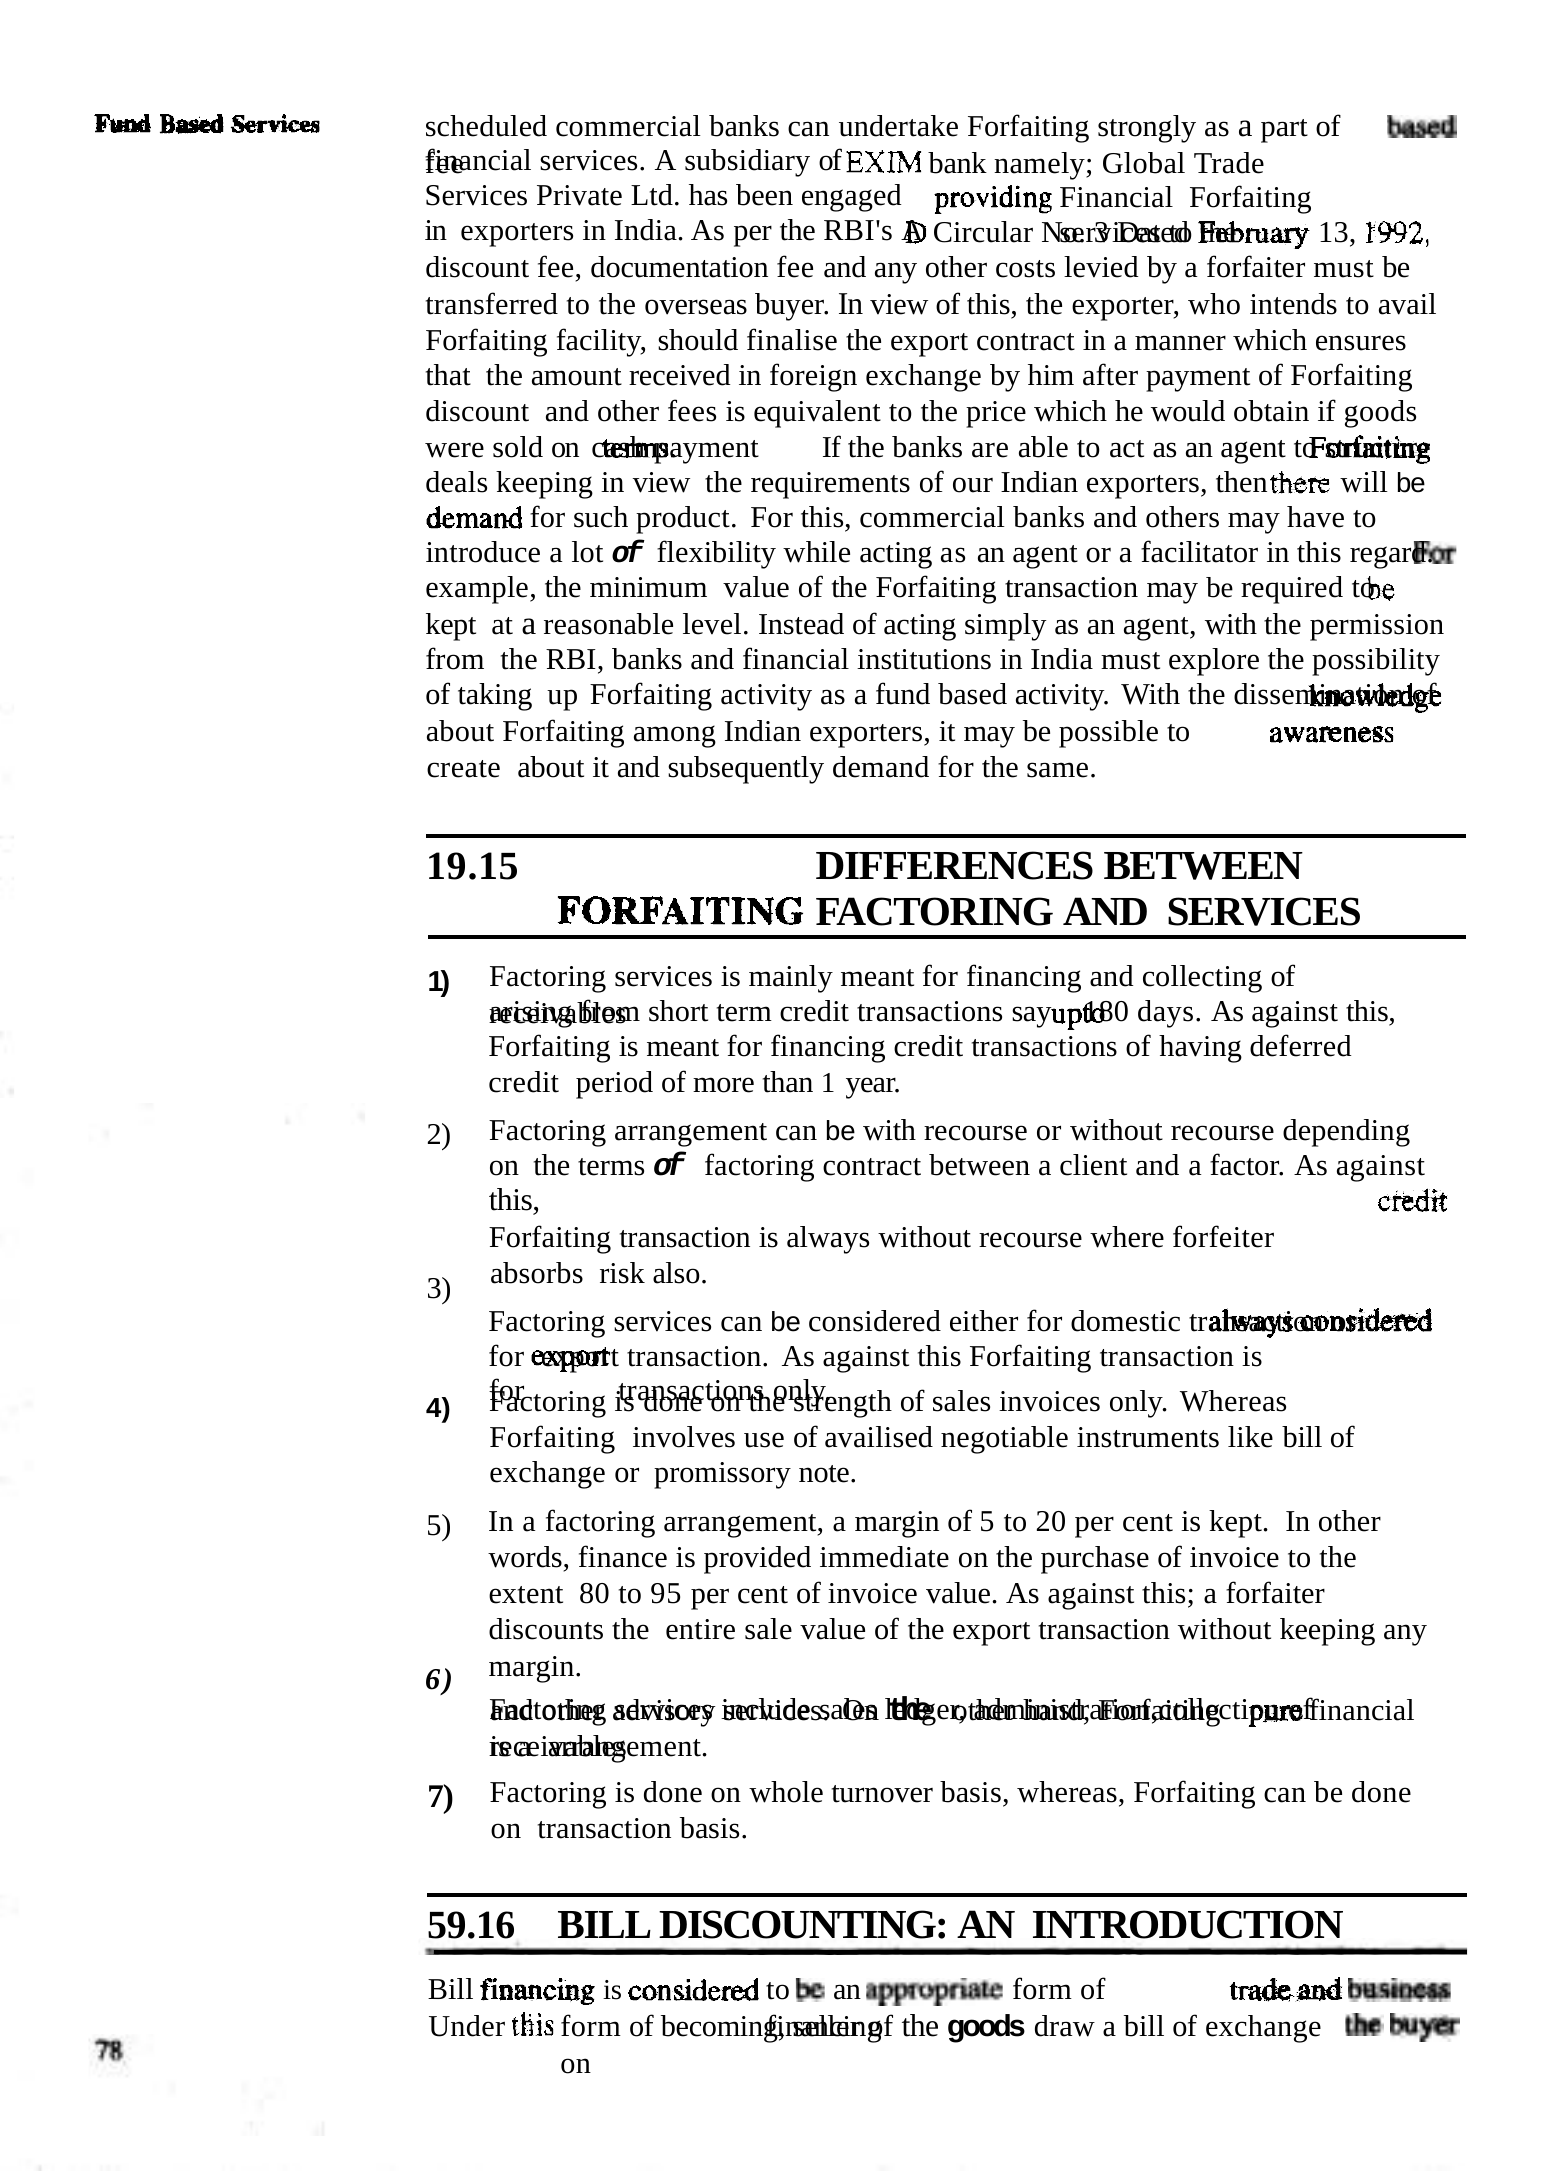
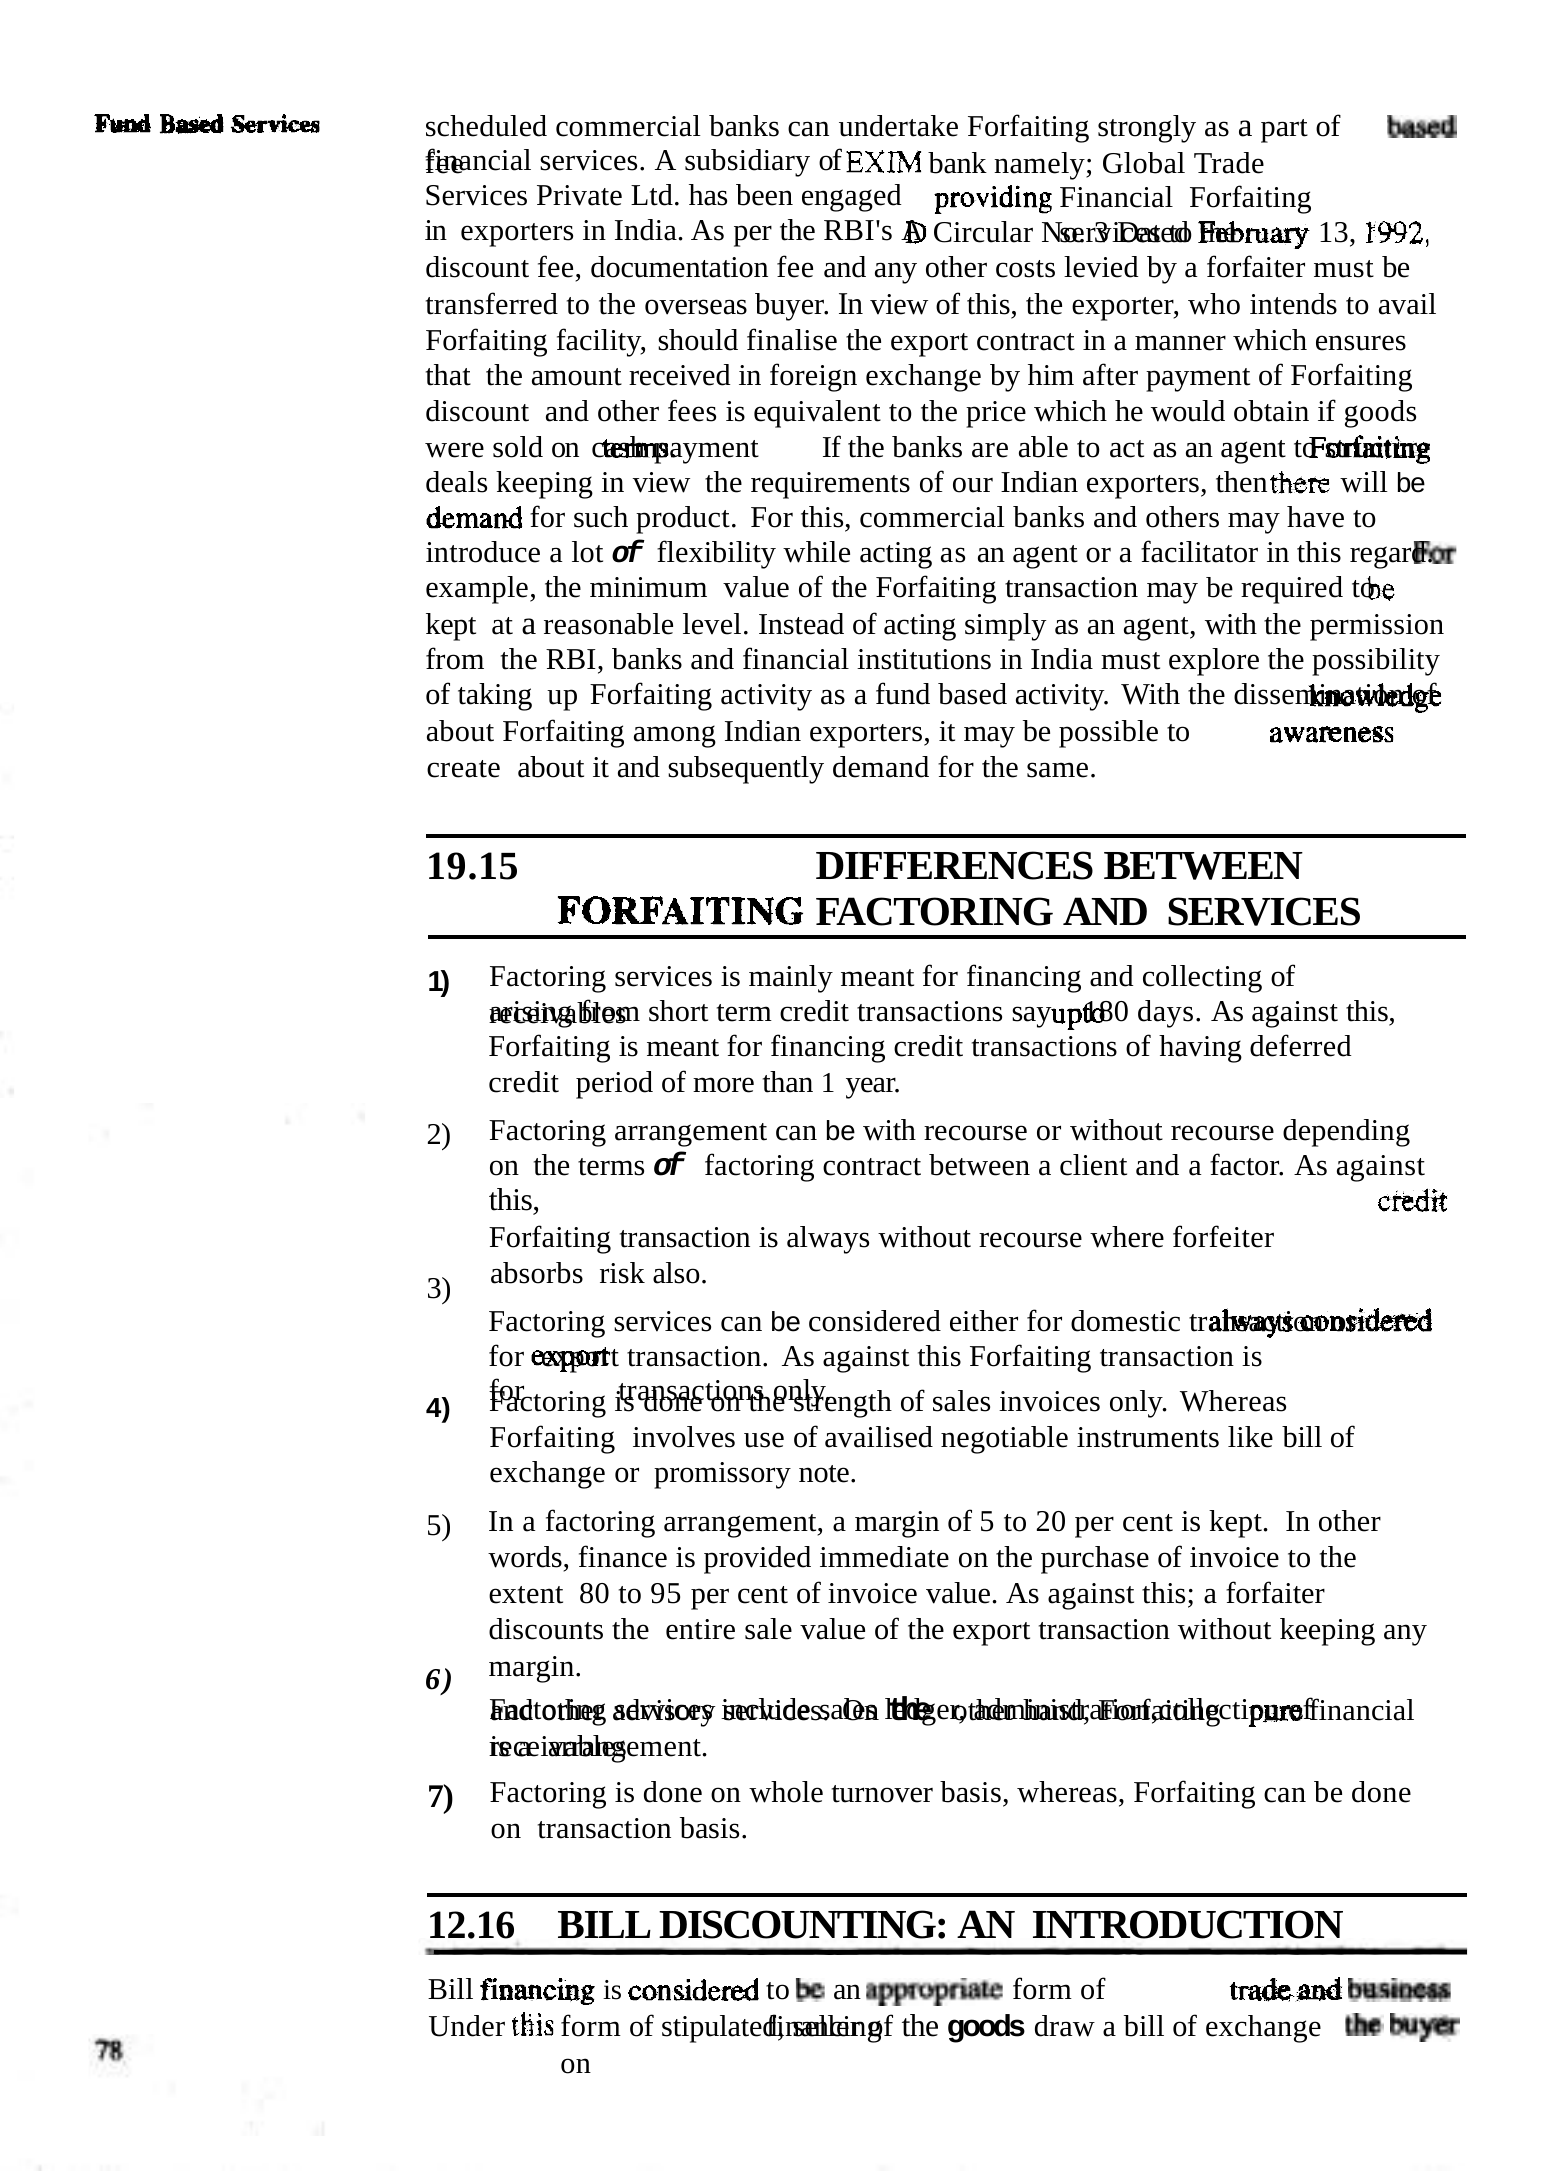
59.16: 59.16 -> 12.16 (471, 1925)
becoming: becoming -> stipulated (723, 2027)
